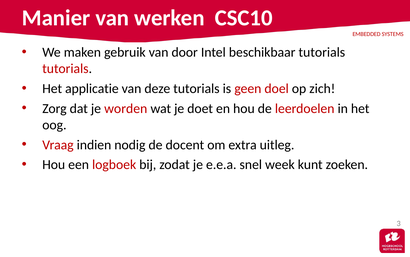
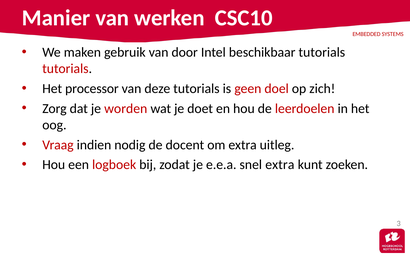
applicatie: applicatie -> processor (92, 88)
snel week: week -> extra (280, 164)
